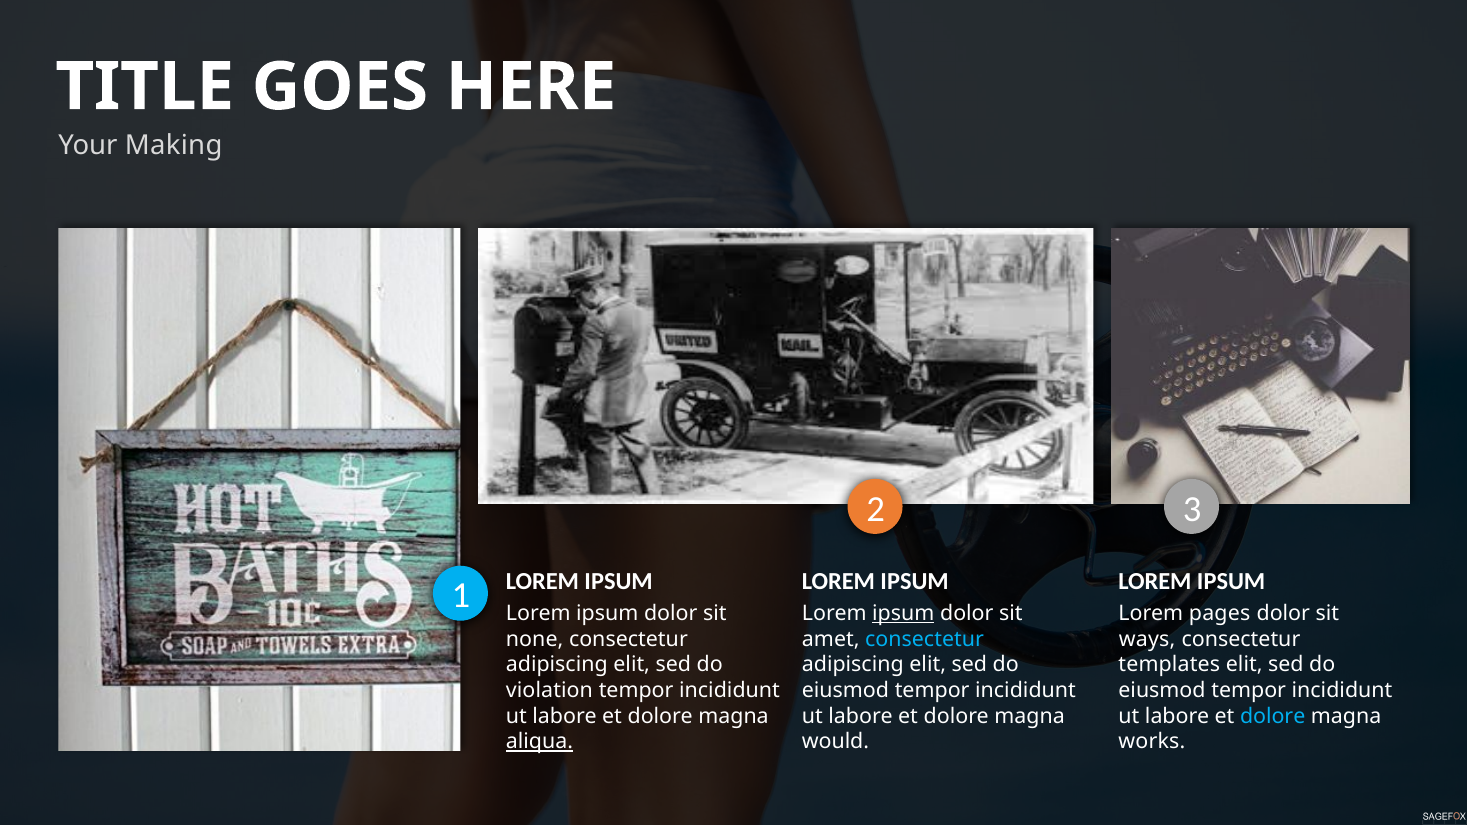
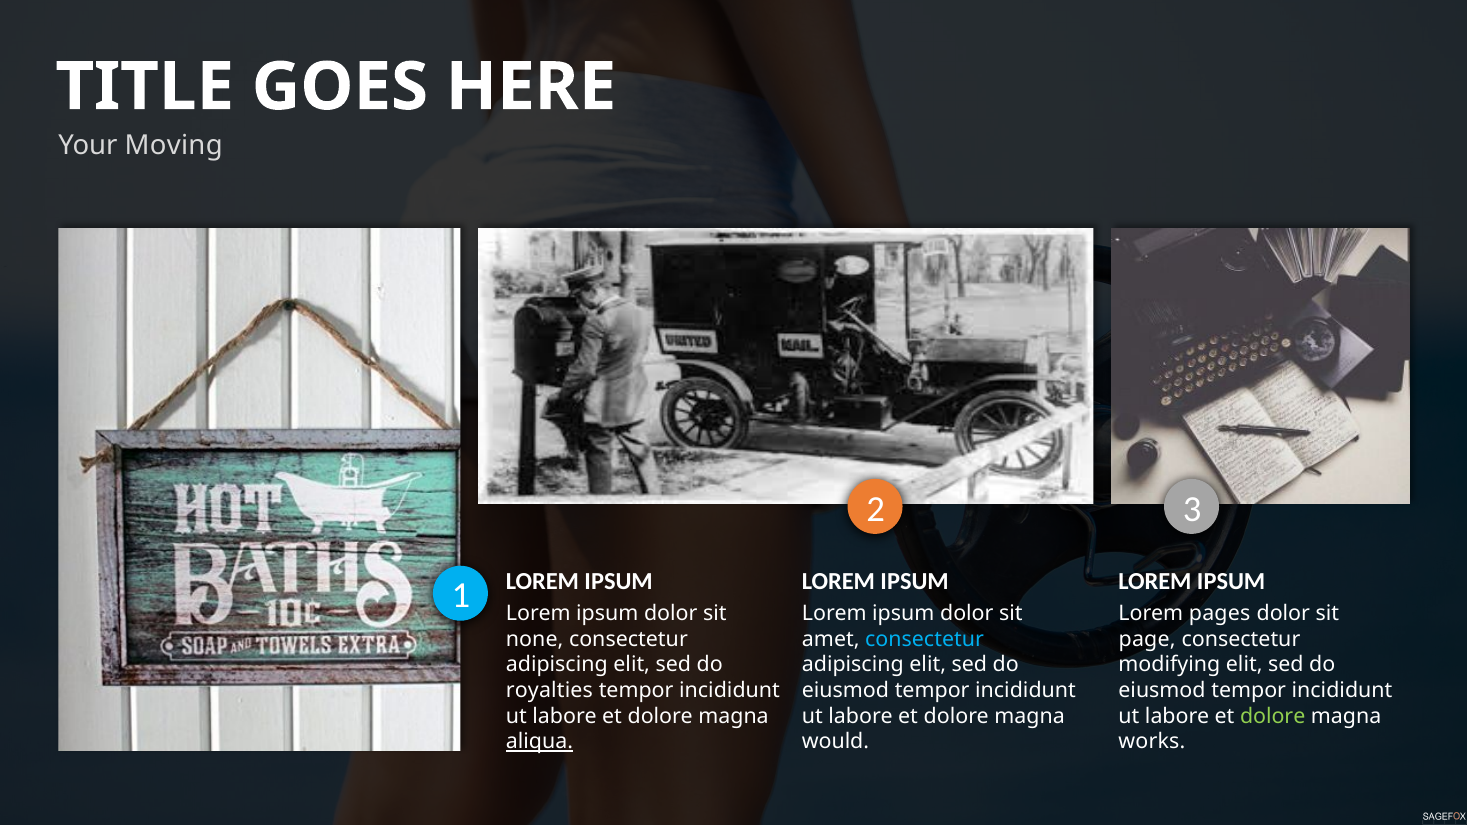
Making: Making -> Moving (174, 146)
ipsum underline: present -> none (903, 613)
ways: ways -> page (1147, 639)
templates: templates -> modifying (1169, 665)
violation: violation -> royalties (549, 691)
dolore colour: light blue -> light green (1273, 716)
